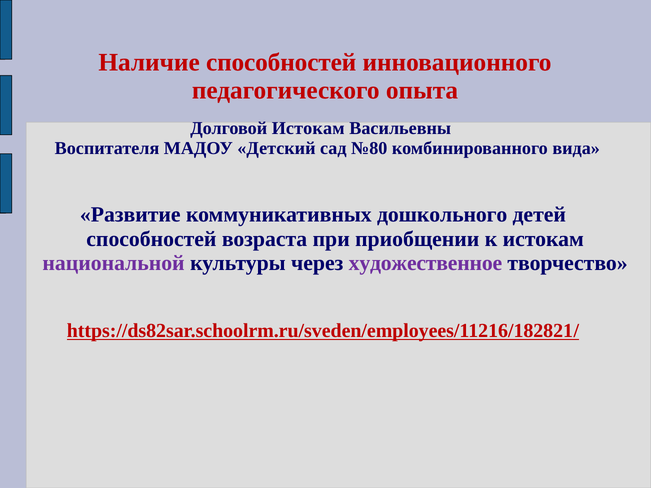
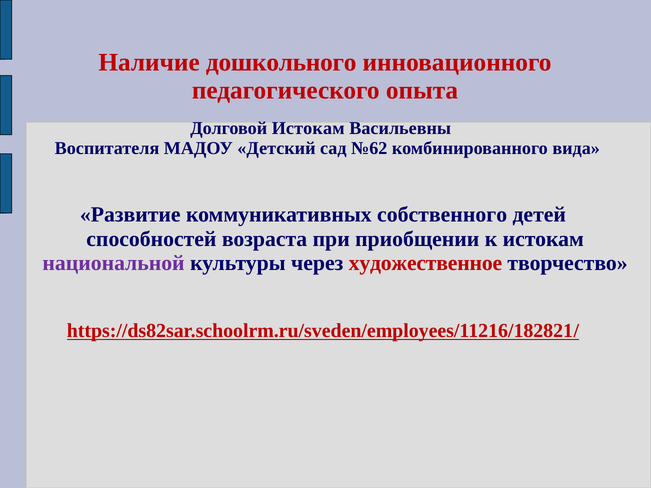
Наличие способностей: способностей -> дошкольного (281, 62)
№80: №80 -> №62 (369, 148)
дошкольного: дошкольного -> собственного (442, 215)
художественное colour: purple -> red (425, 263)
